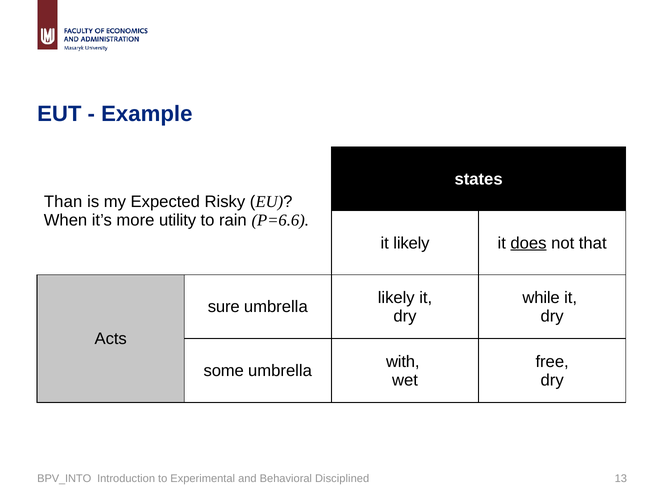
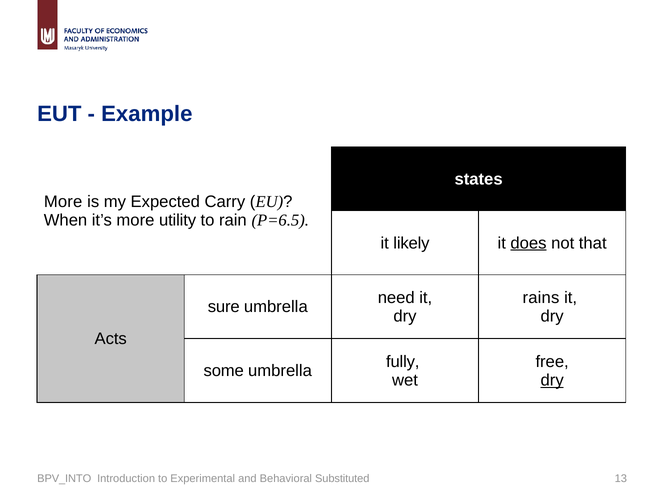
Than: Than -> More (63, 202)
Risky: Risky -> Carry (225, 202)
P=6.6: P=6.6 -> P=6.5 (280, 221)
likely: likely -> need (396, 298)
while: while -> rains (541, 298)
with: with -> fully (403, 362)
dry underline: none -> present (552, 381)
Disciplined: Disciplined -> Substituted (342, 479)
